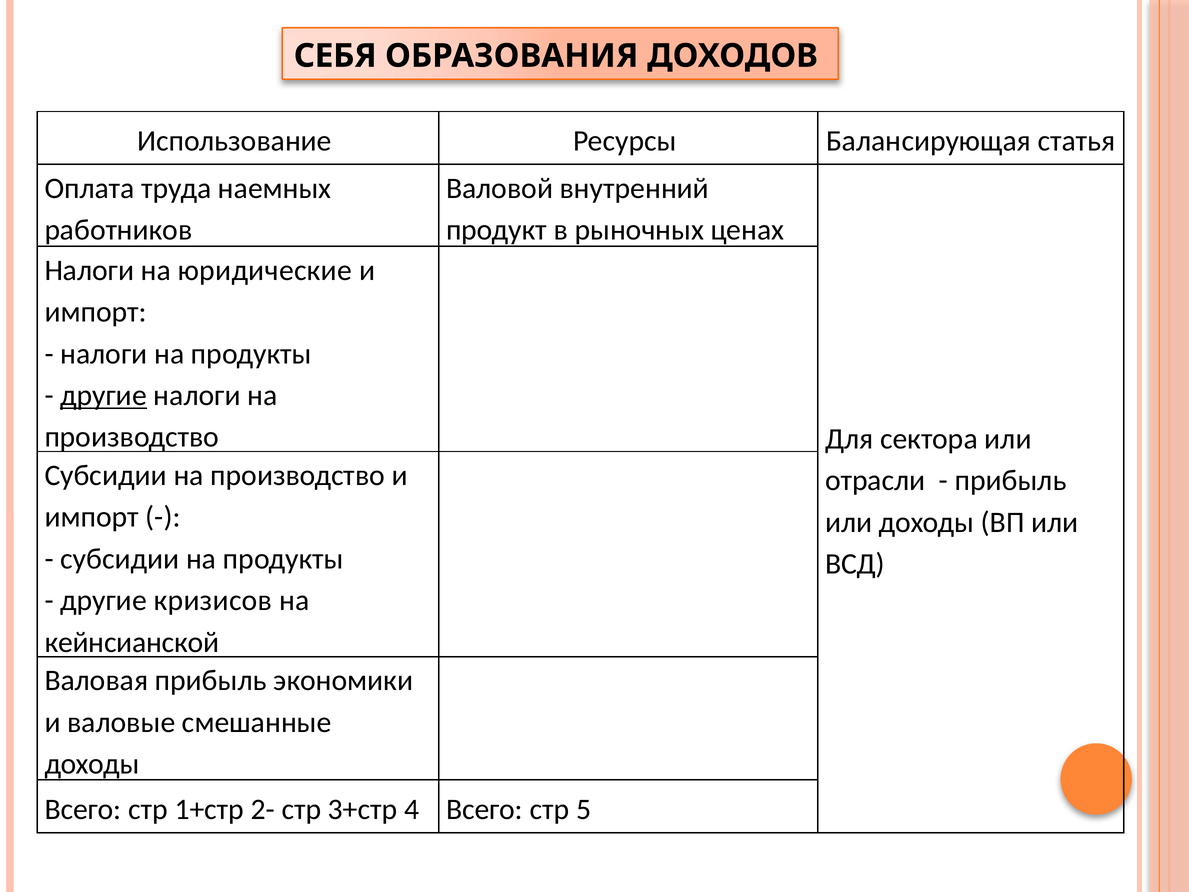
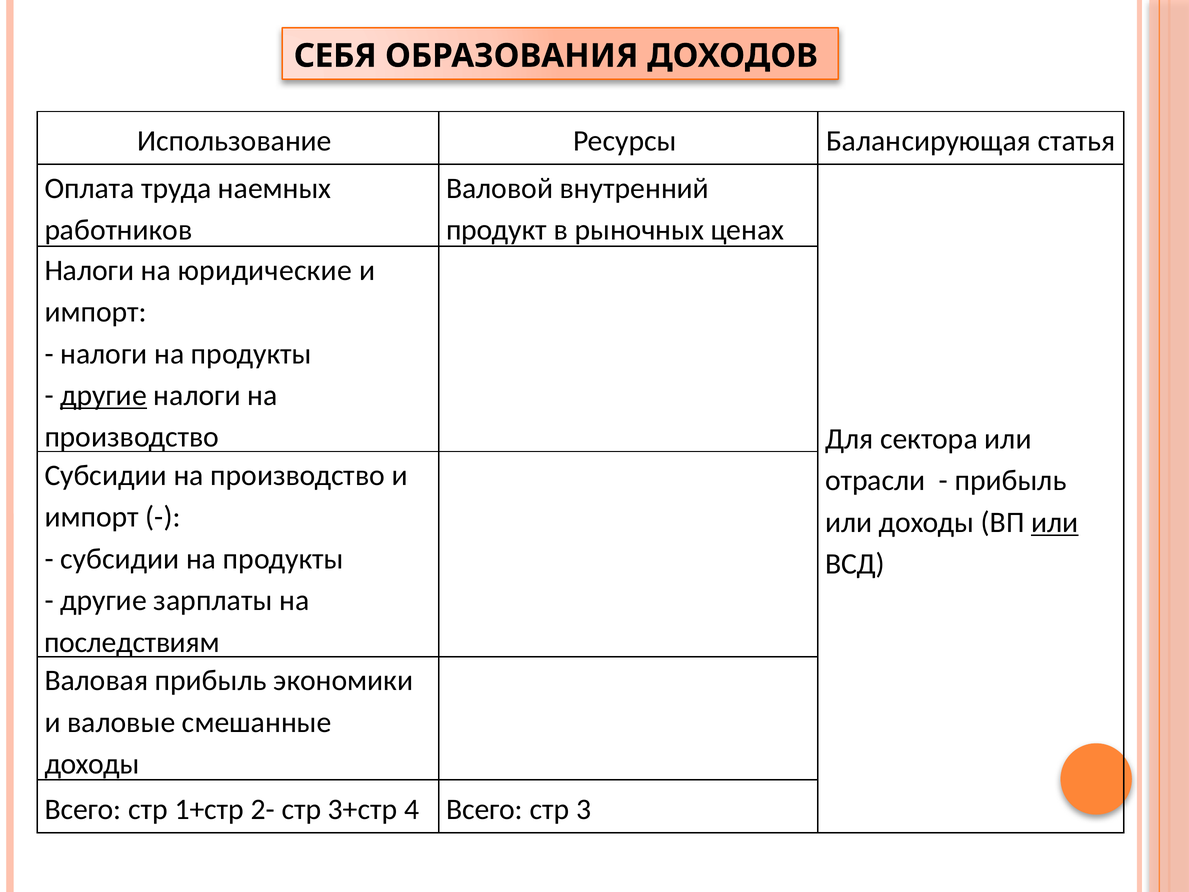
или underline: none -> present (1055, 522)
кризисов: кризисов -> зарплаты (213, 600)
кейнсианской: кейнсианской -> последствиям (132, 642)
5: 5 -> 3 (584, 809)
